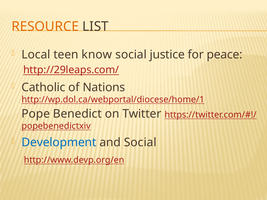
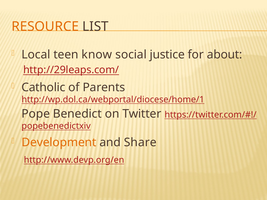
peace: peace -> about (225, 55)
Nations: Nations -> Parents (104, 87)
Development colour: blue -> orange (59, 143)
and Social: Social -> Share (140, 143)
